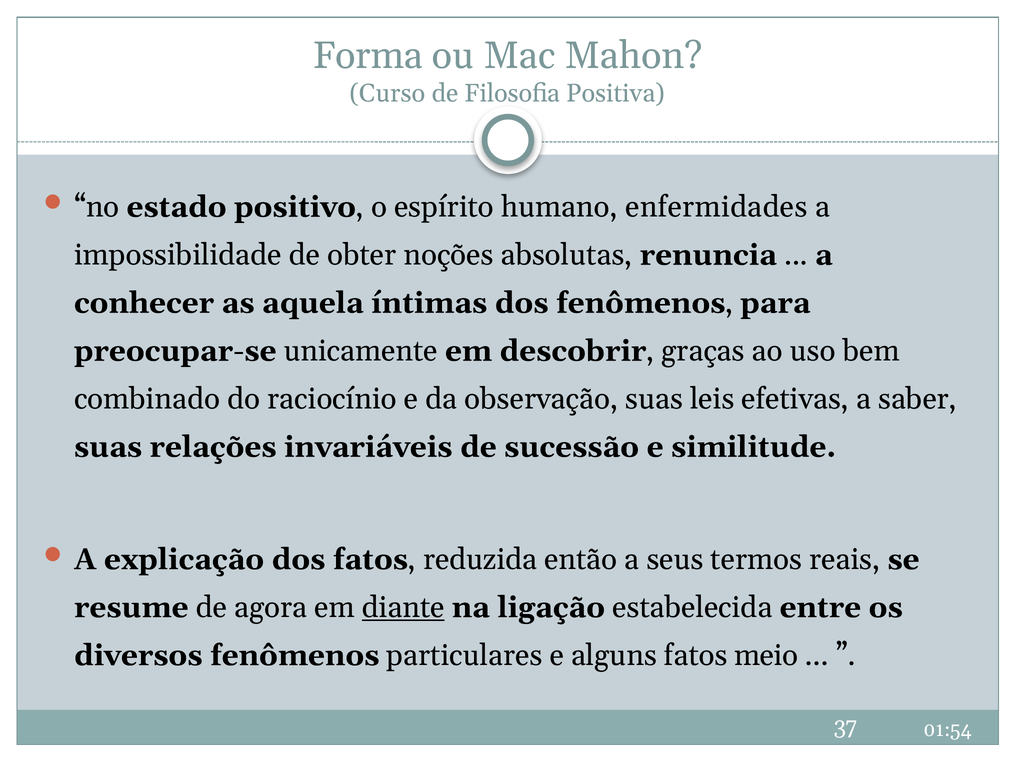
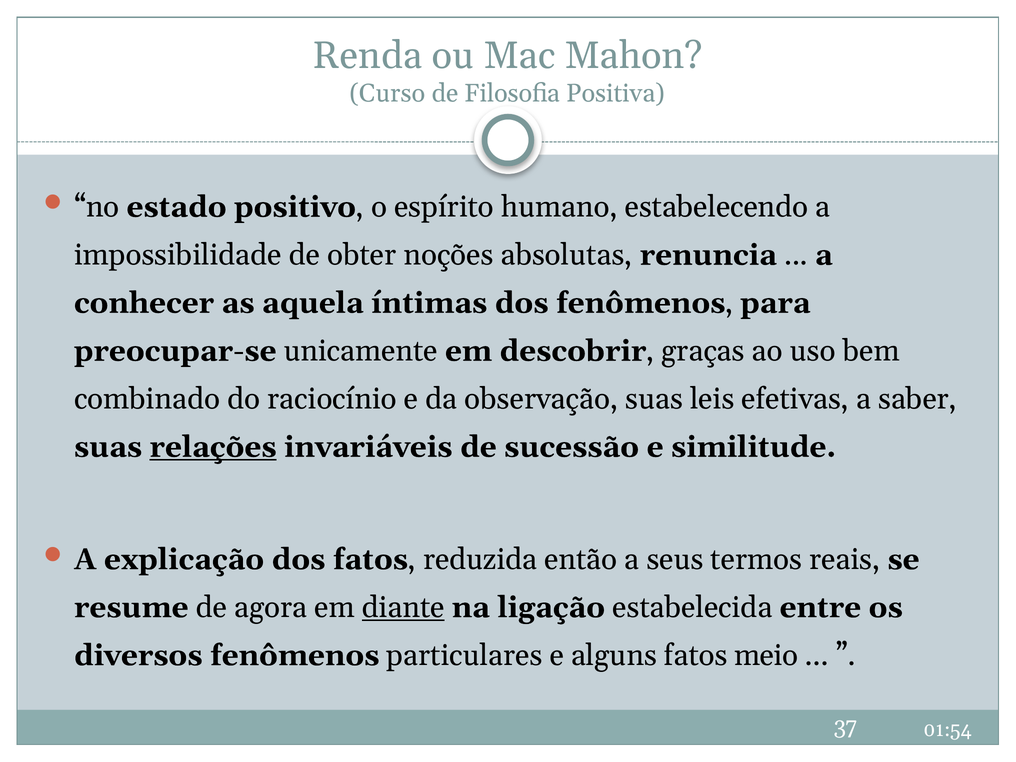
Forma: Forma -> Renda (368, 56)
enfermidades: enfermidades -> estabelecendo (717, 207)
relações underline: none -> present (213, 447)
